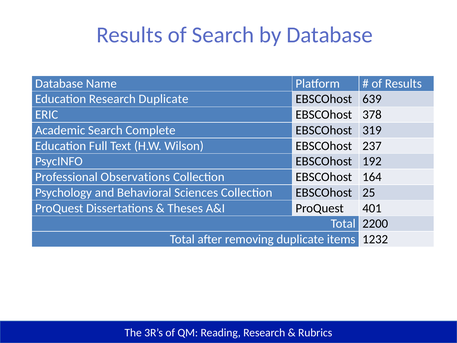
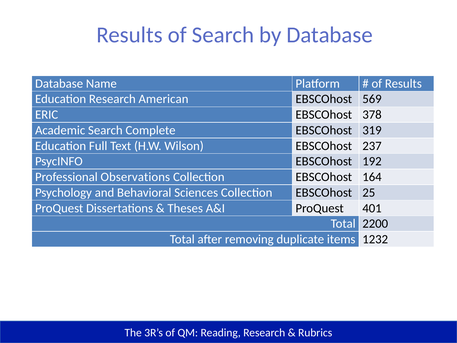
Research Duplicate: Duplicate -> American (163, 99)
639: 639 -> 569 (372, 99)
